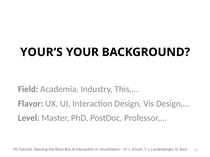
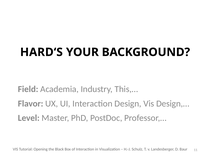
YOUR‘S: YOUR‘S -> HARD‘S (41, 52)
